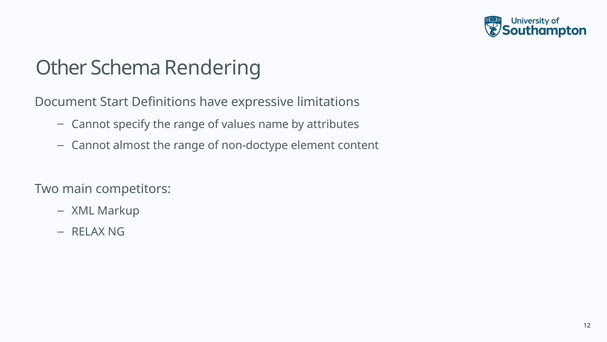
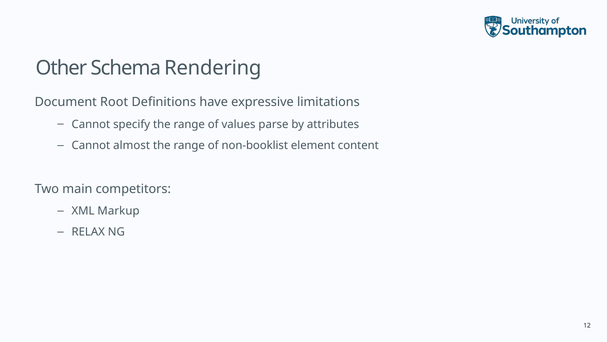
Start: Start -> Root (114, 102)
name: name -> parse (273, 124)
non-doctype: non-doctype -> non-booklist (255, 145)
